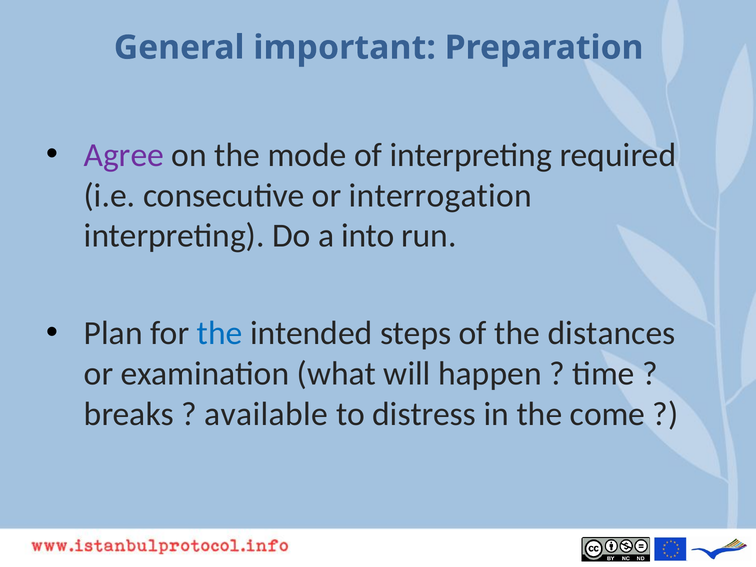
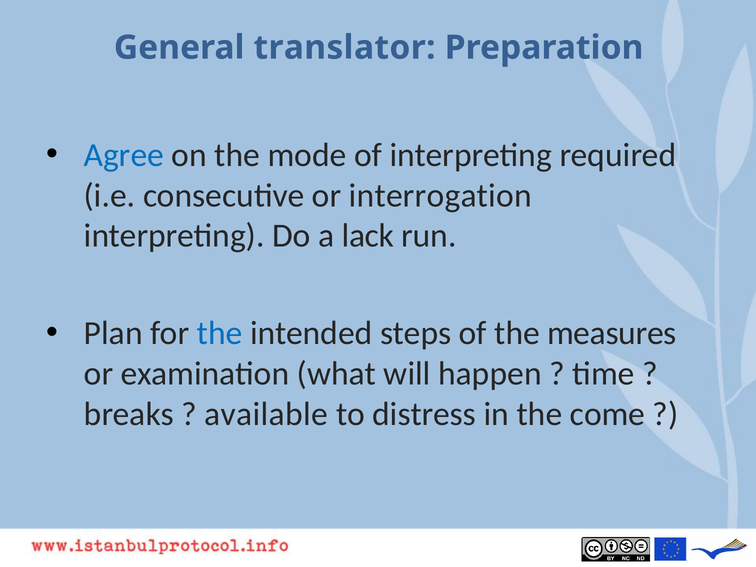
important: important -> translator (345, 48)
Agree colour: purple -> blue (124, 155)
into: into -> lack (368, 236)
distances: distances -> measures (612, 333)
